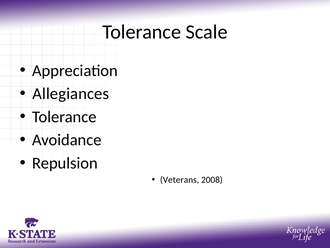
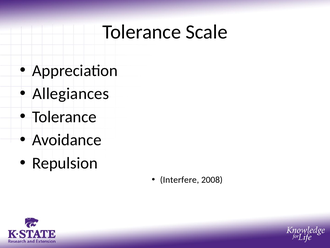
Veterans: Veterans -> Interfere (180, 180)
